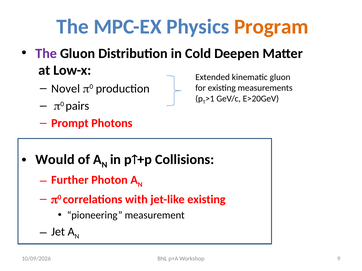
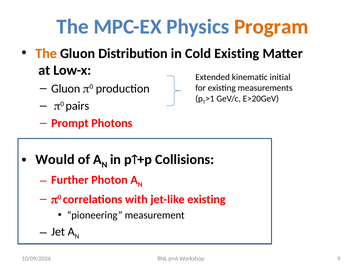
The colour: purple -> orange (46, 53)
Cold Deepen: Deepen -> Existing (237, 53)
kinematic gluon: gluon -> initial (280, 77)
Novel: Novel -> Gluon (66, 89)
